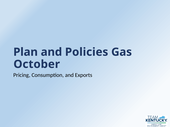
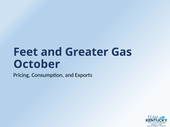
Plan: Plan -> Feet (26, 52)
Policies: Policies -> Greater (87, 52)
